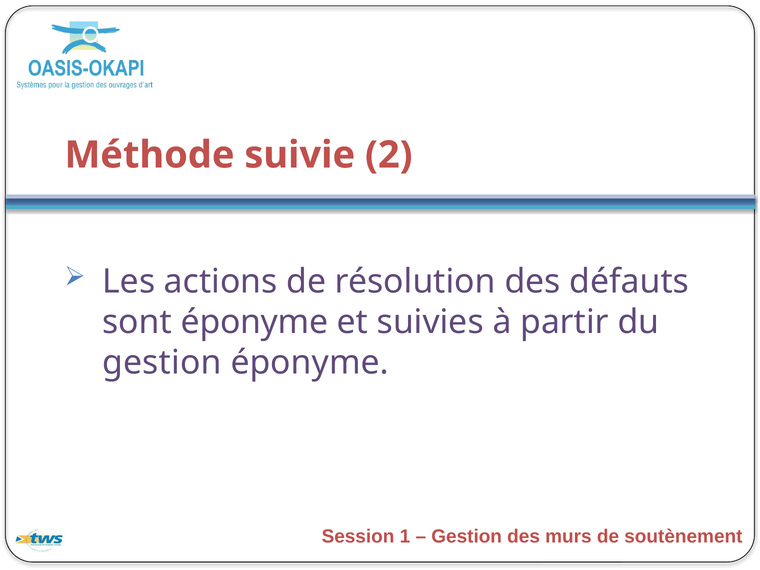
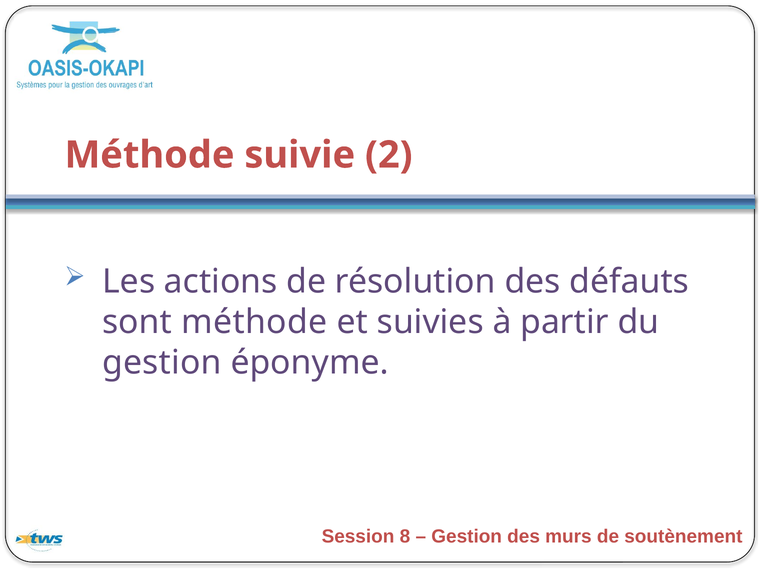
sont éponyme: éponyme -> méthode (254, 322)
1: 1 -> 8 (405, 537)
